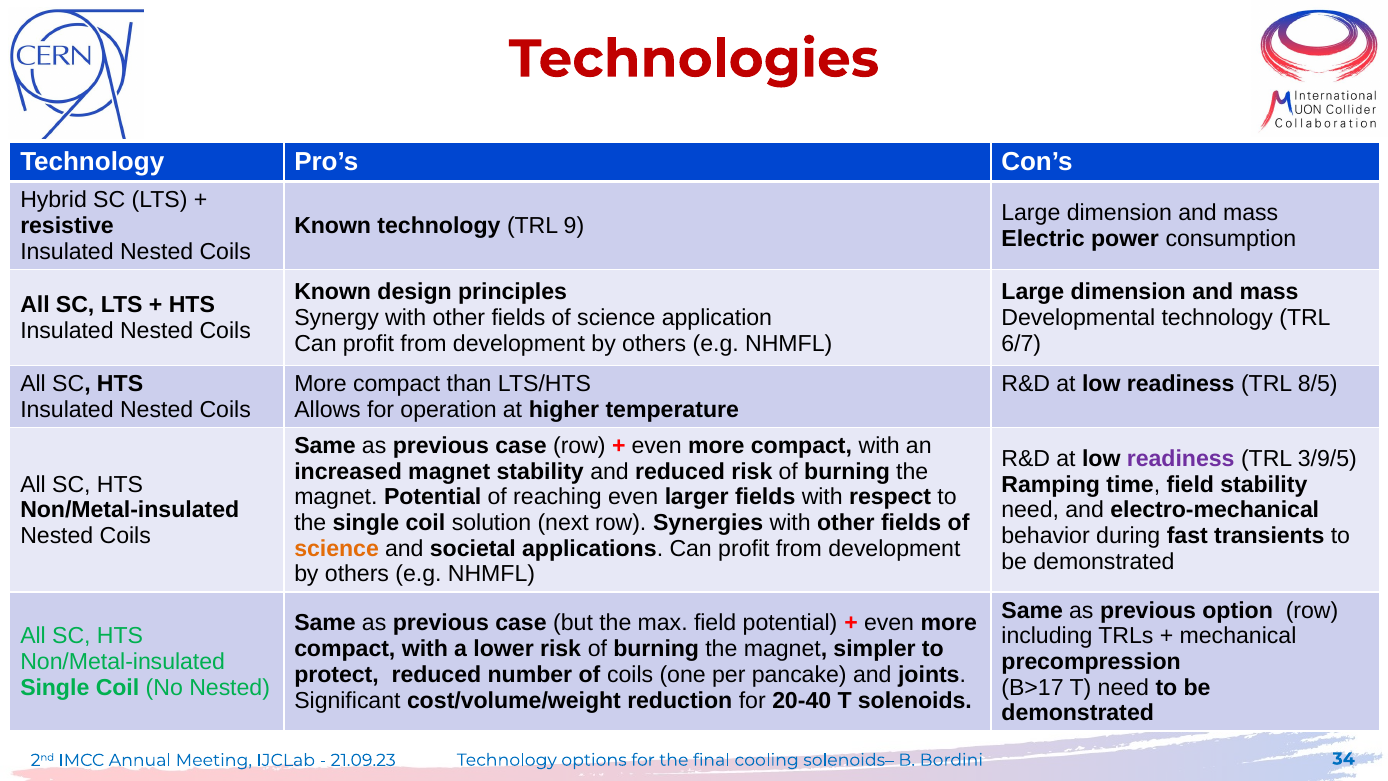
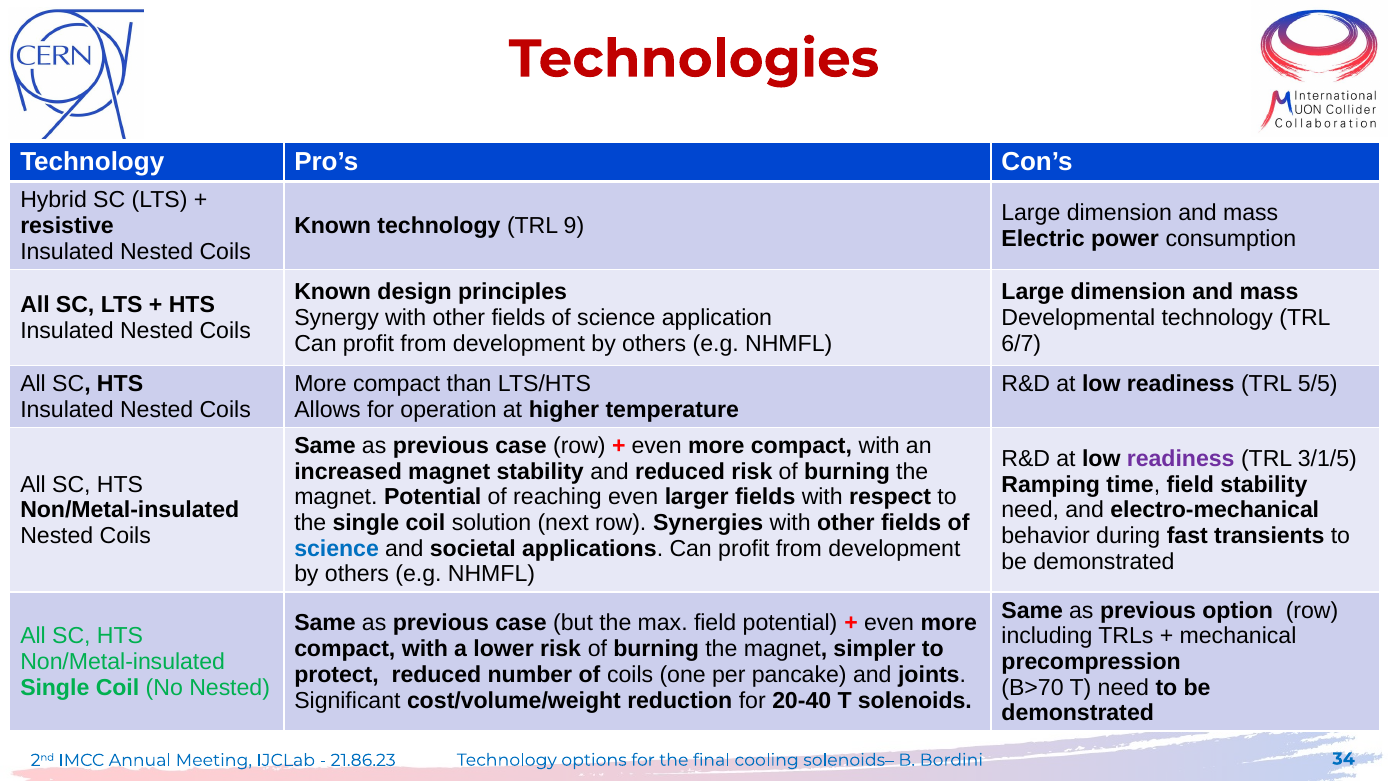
8/5: 8/5 -> 5/5 (1318, 384)
3/9/5: 3/9/5 -> 3/1/5 (1327, 459)
science colour: orange -> blue (337, 548)
B>17: B>17 -> B>70 (1033, 687)
21.09.23: 21.09.23 -> 21.86.23 (363, 760)
